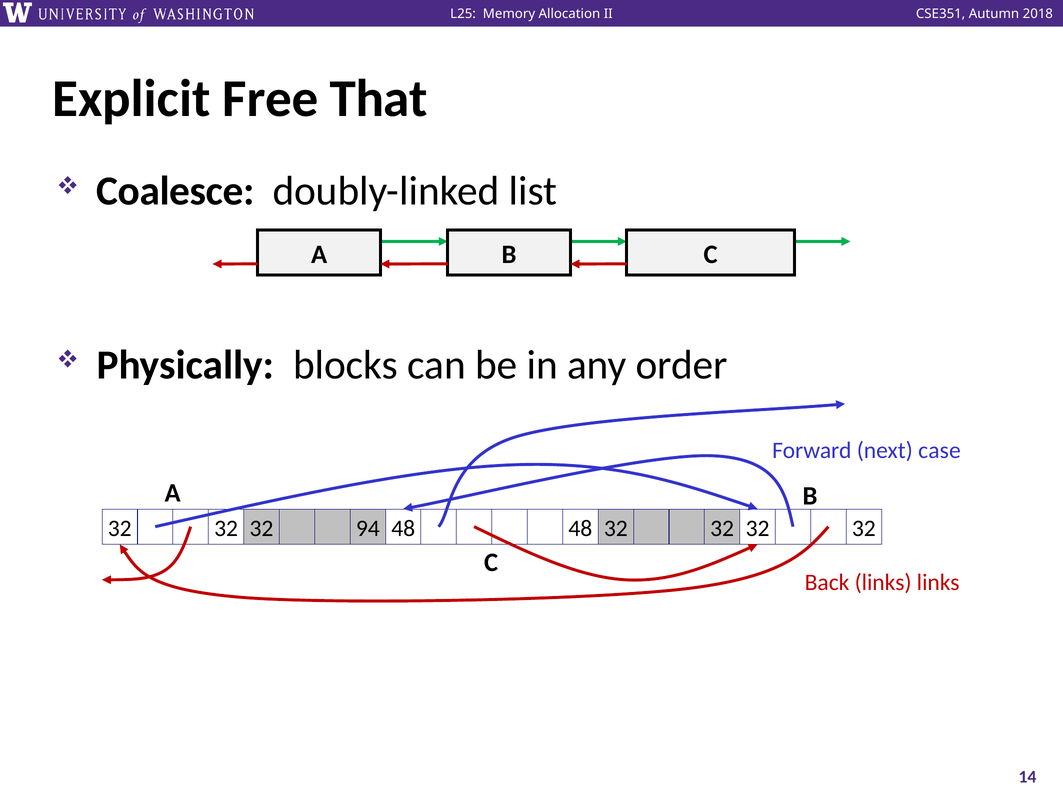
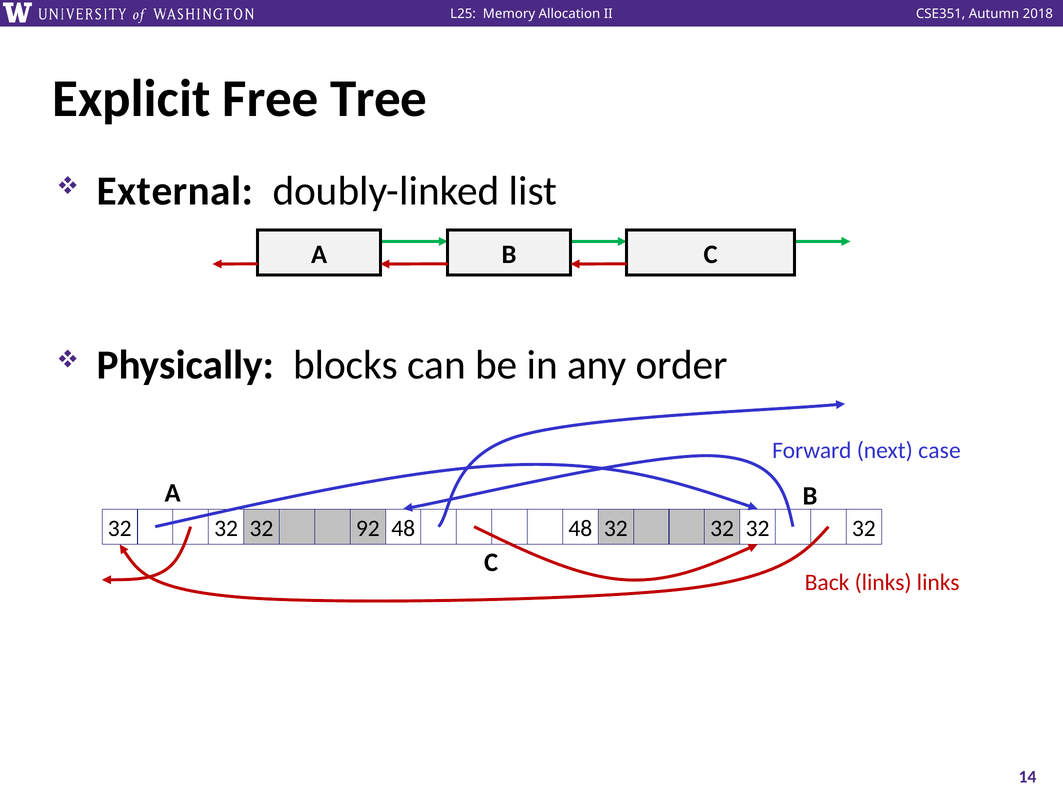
That: That -> Tree (379, 99)
Coalesce: Coalesce -> External (175, 191)
94: 94 -> 92 (368, 529)
